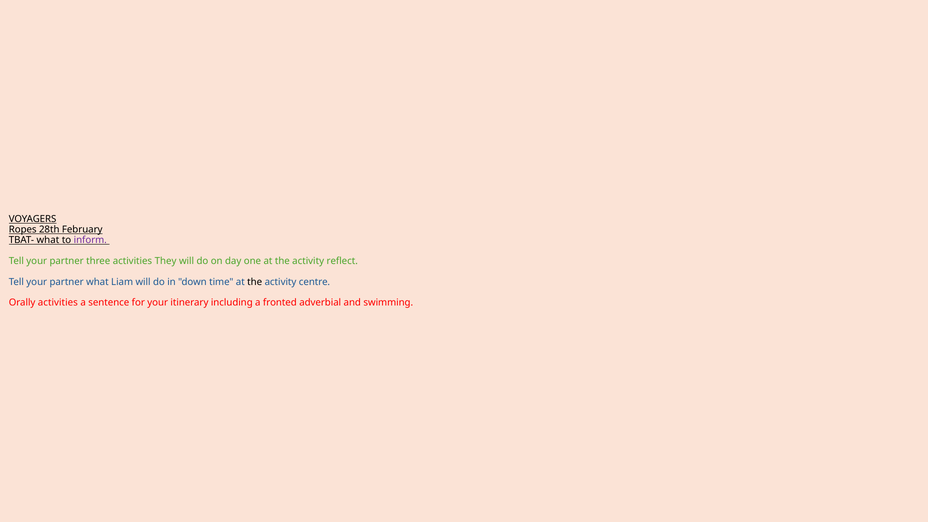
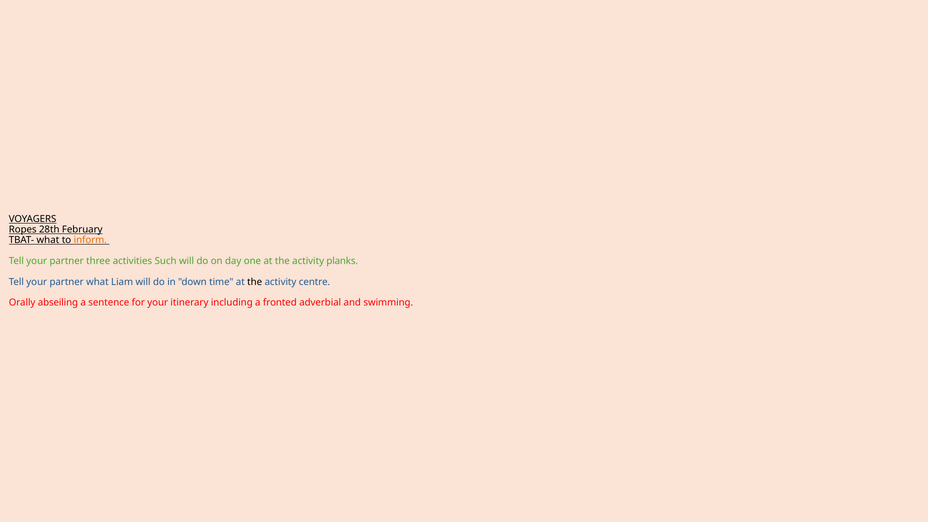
inform colour: purple -> orange (90, 240)
They: They -> Such (166, 261)
reflect: reflect -> planks (342, 261)
Orally activities: activities -> abseiling (58, 303)
